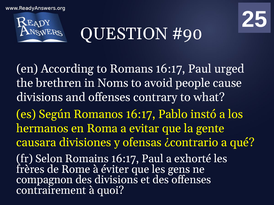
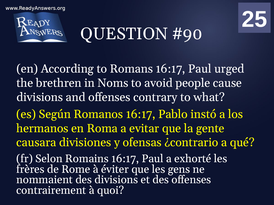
compagnon: compagnon -> nommaient (45, 180)
